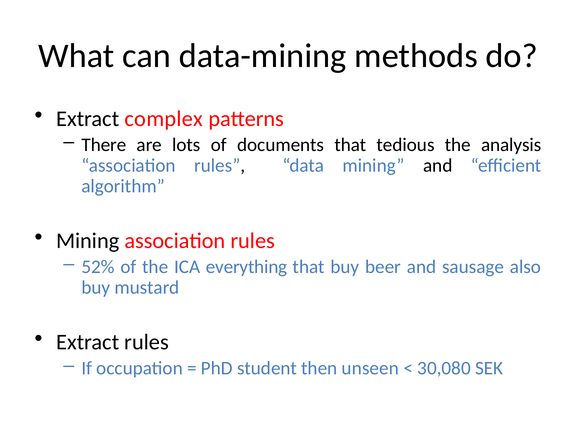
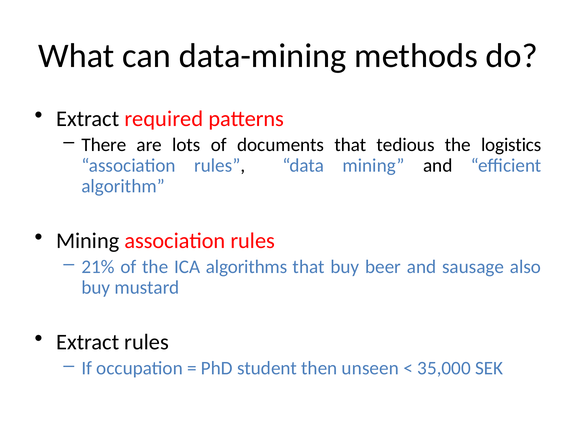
complex: complex -> required (164, 119)
analysis: analysis -> logistics (511, 145)
52%: 52% -> 21% (98, 267)
everything: everything -> algorithms (247, 267)
30,080: 30,080 -> 35,000 (444, 368)
